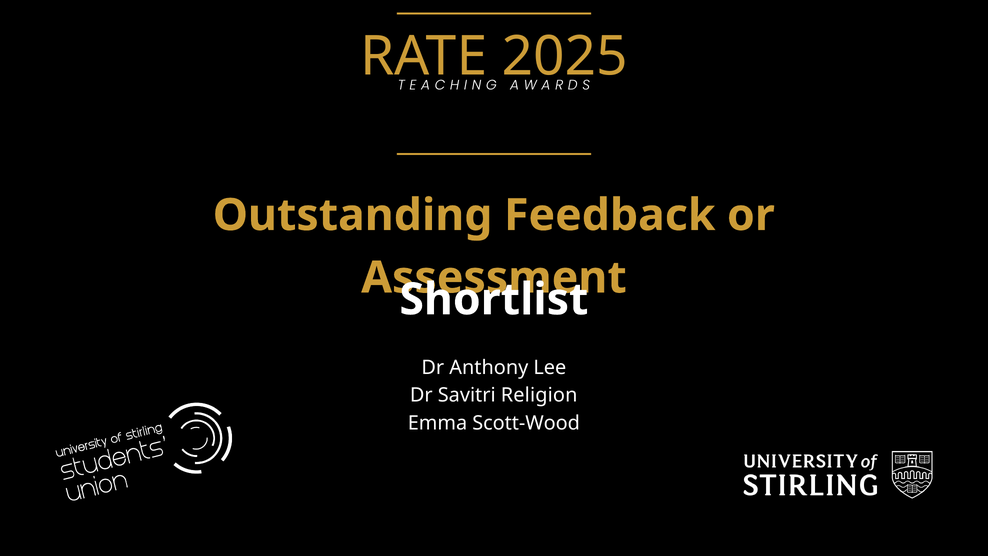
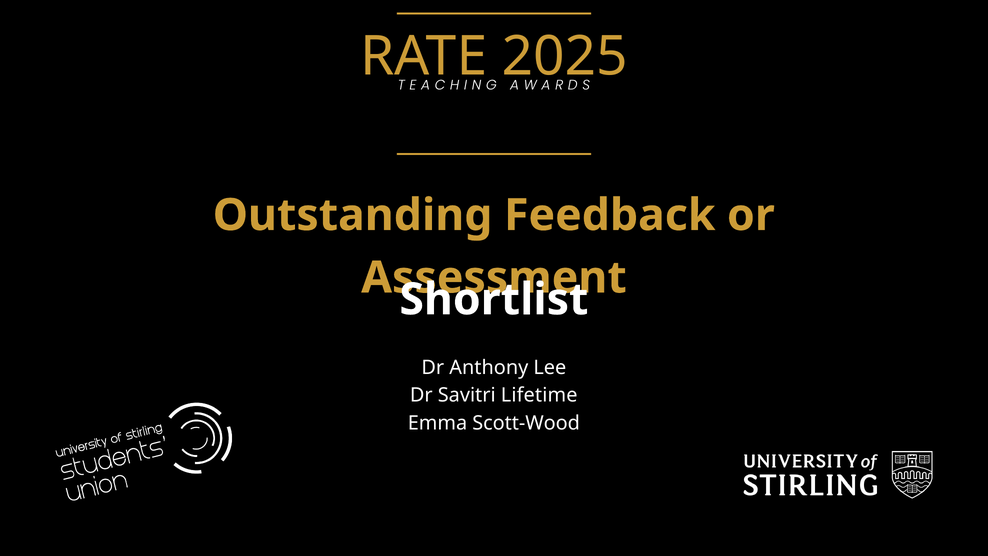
Religion: Religion -> Lifetime (539, 395)
